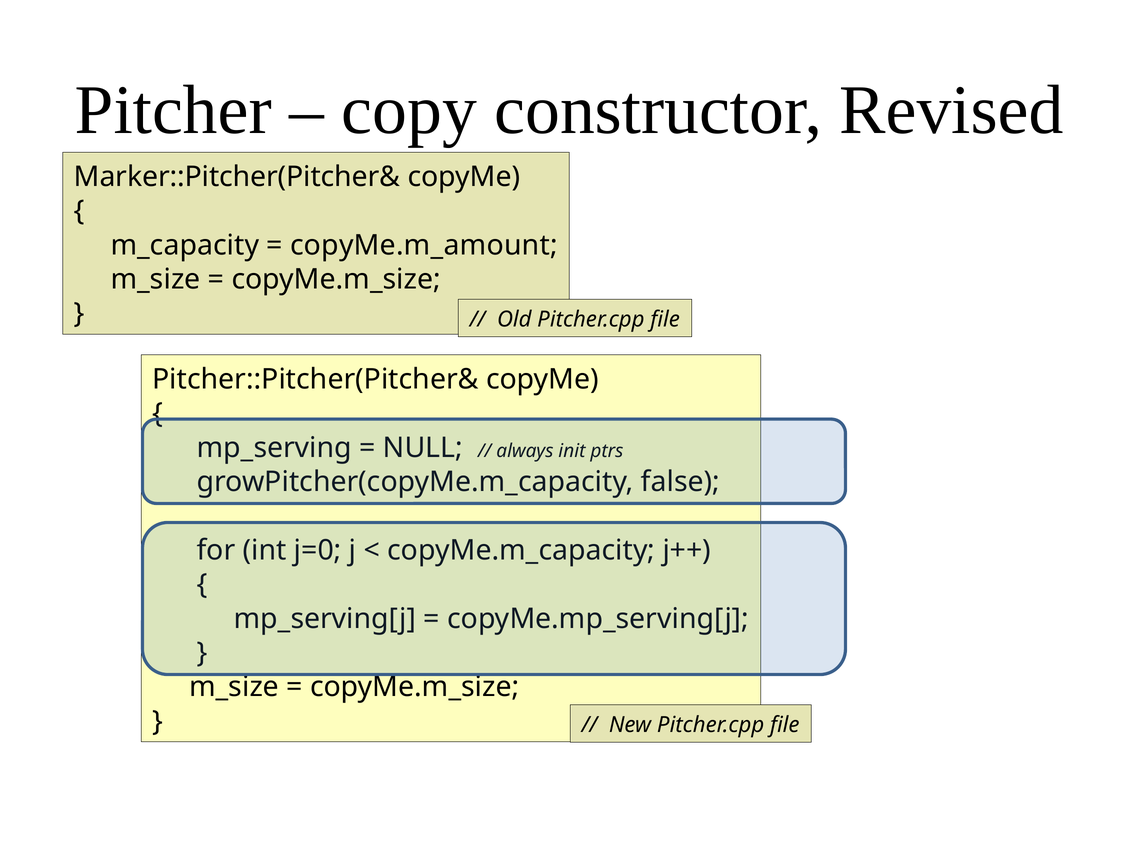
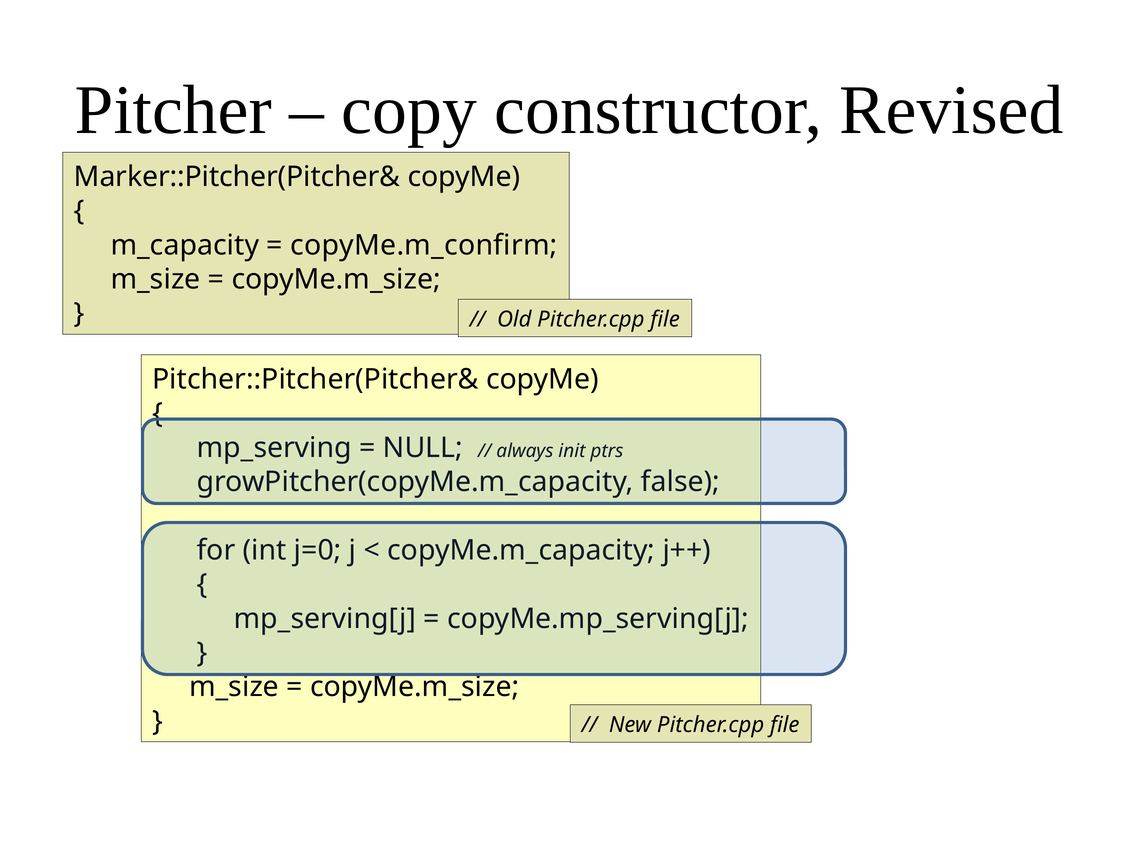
copyMe.m_amount: copyMe.m_amount -> copyMe.m_confirm (424, 245)
